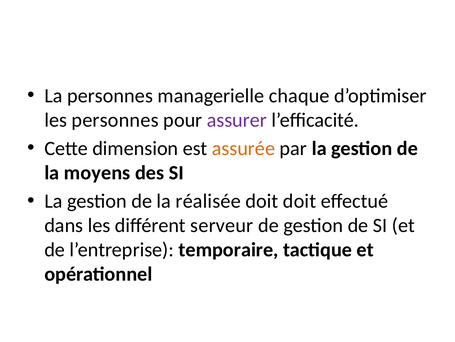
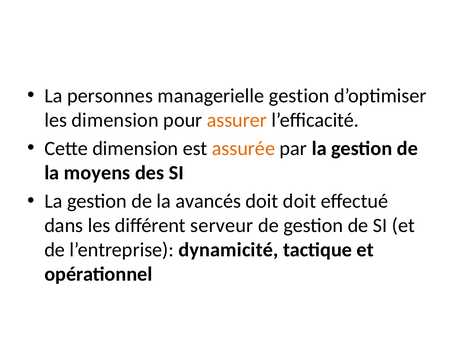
managerielle chaque: chaque -> gestion (299, 95)
les personnes: personnes -> dimension (115, 120)
assurer colour: purple -> orange (237, 120)
réalisée: réalisée -> avancés (208, 201)
temporaire: temporaire -> dynamicité (228, 249)
